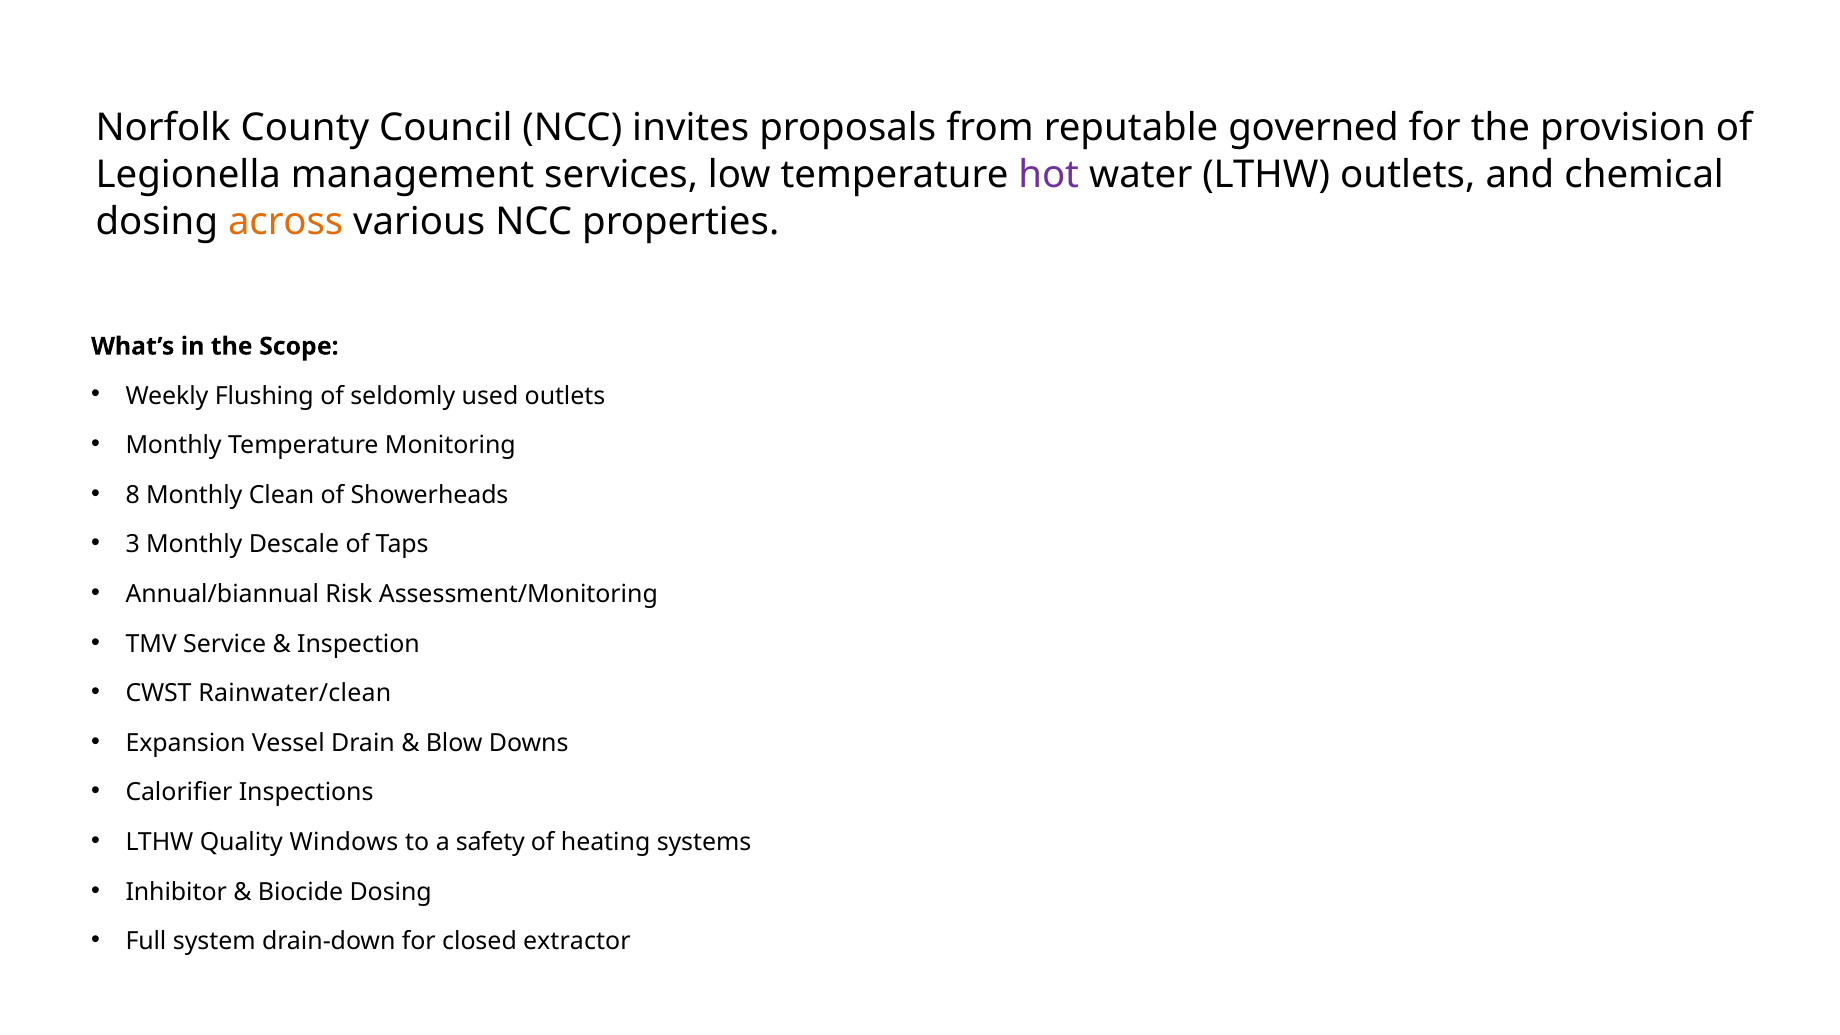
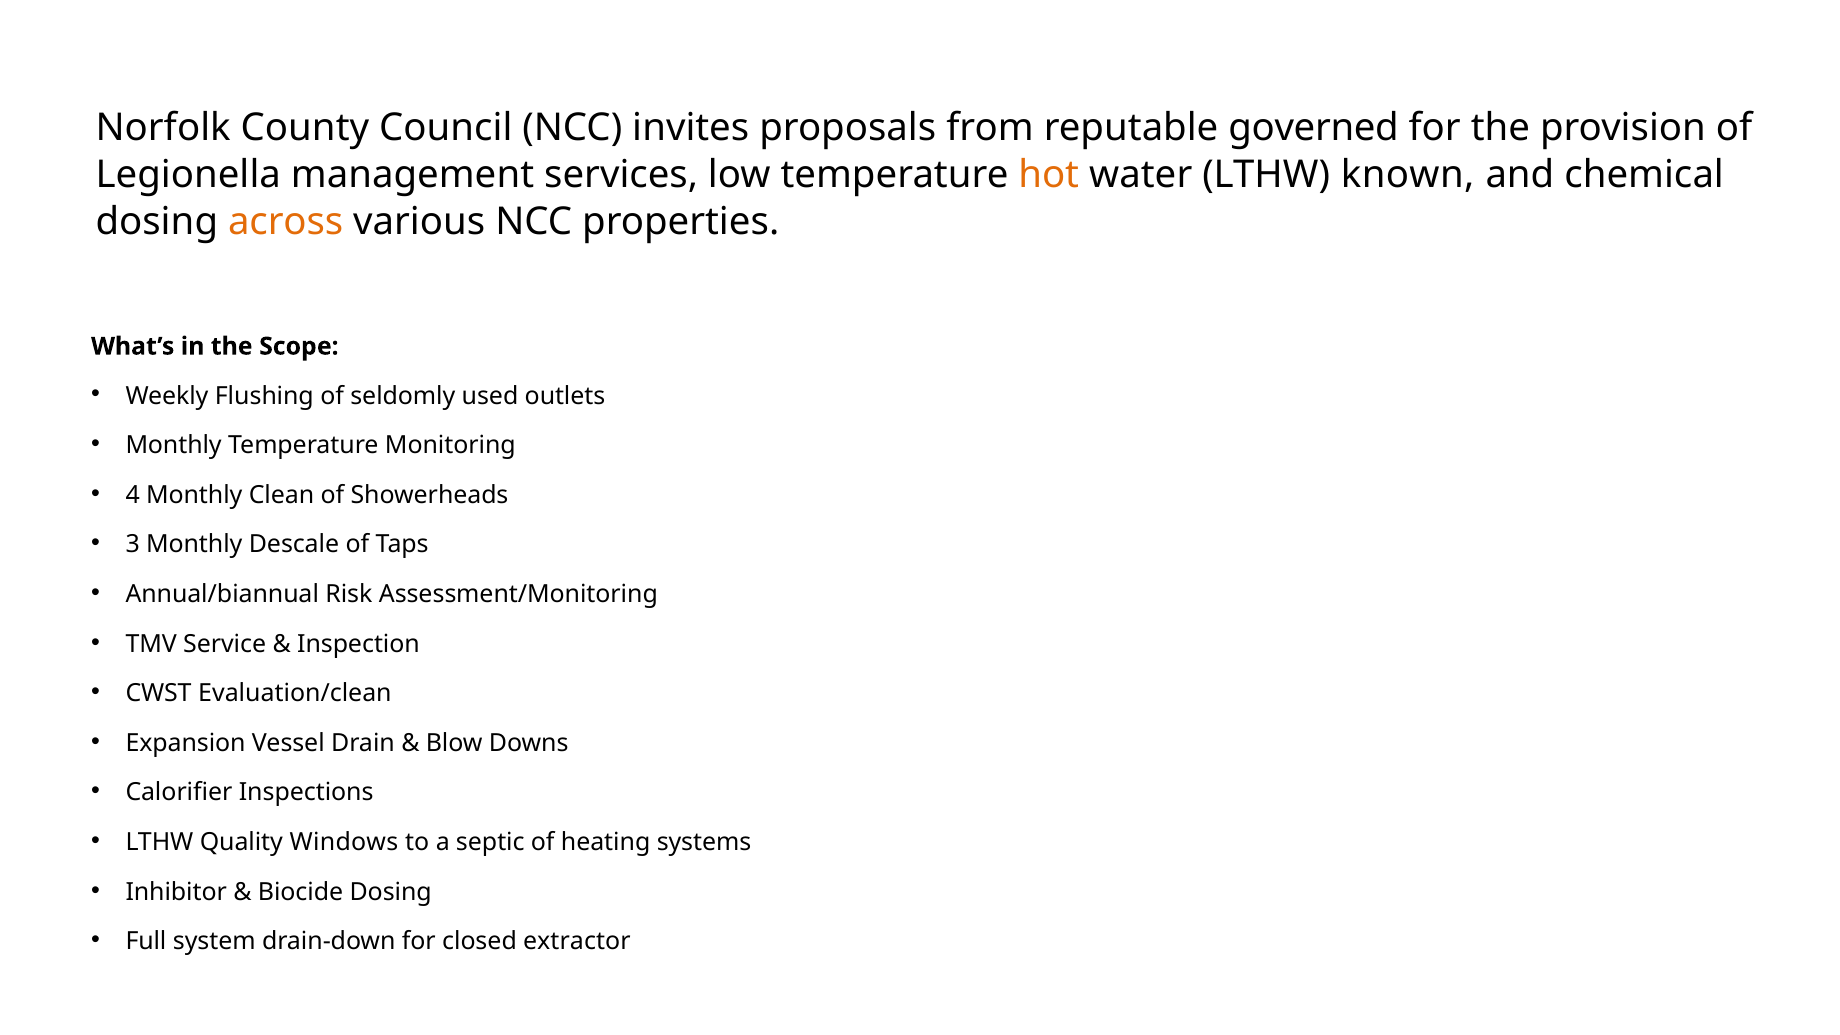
hot colour: purple -> orange (1049, 175)
LTHW outlets: outlets -> known (1408, 175)
8: 8 -> 4 (133, 495)
Rainwater/clean: Rainwater/clean -> Evaluation/clean (295, 694)
safety: safety -> septic (490, 842)
